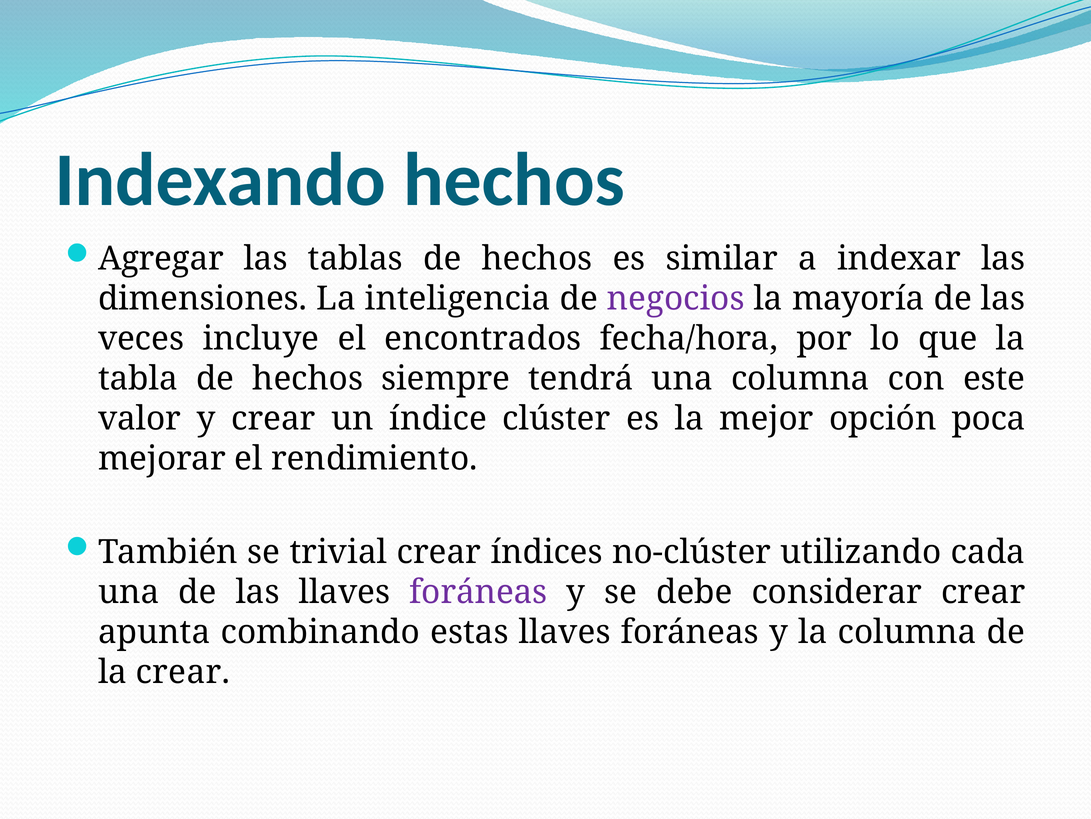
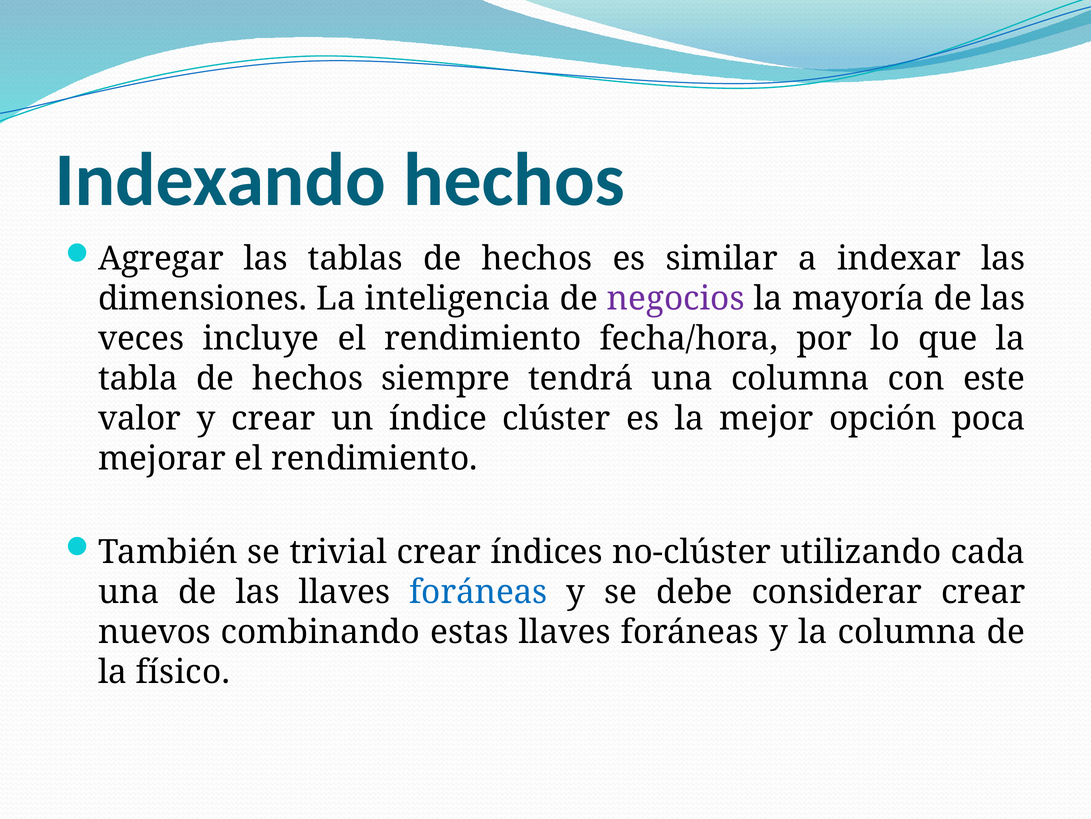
incluye el encontrados: encontrados -> rendimiento (483, 339)
foráneas colour: purple -> blue (478, 592)
apunta: apunta -> nuevos (154, 632)
la crear: crear -> físico (183, 672)
